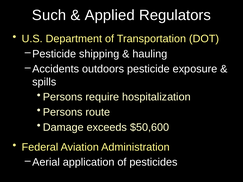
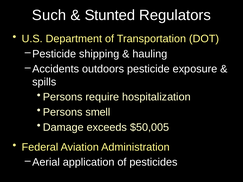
Applied: Applied -> Stunted (110, 15)
route: route -> smell (98, 112)
$50,600: $50,600 -> $50,005 (150, 127)
